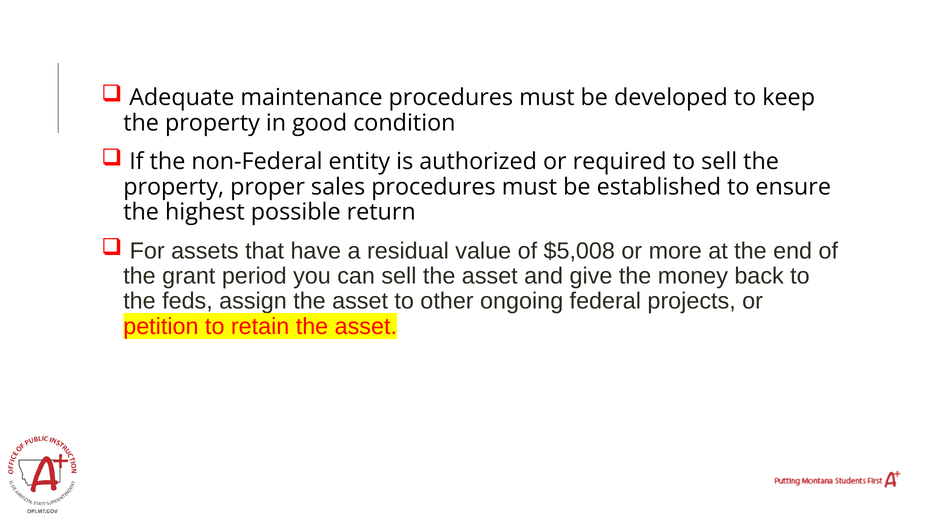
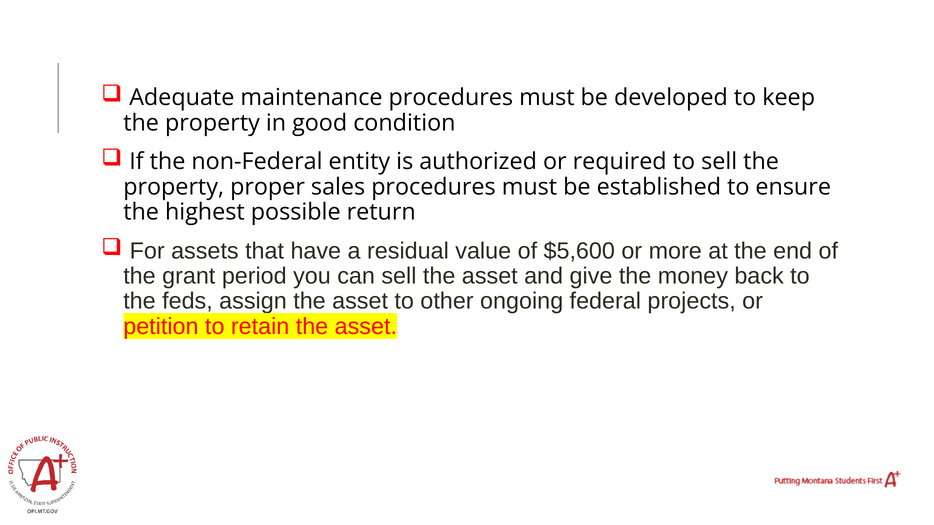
$5,008: $5,008 -> $5,600 (579, 251)
